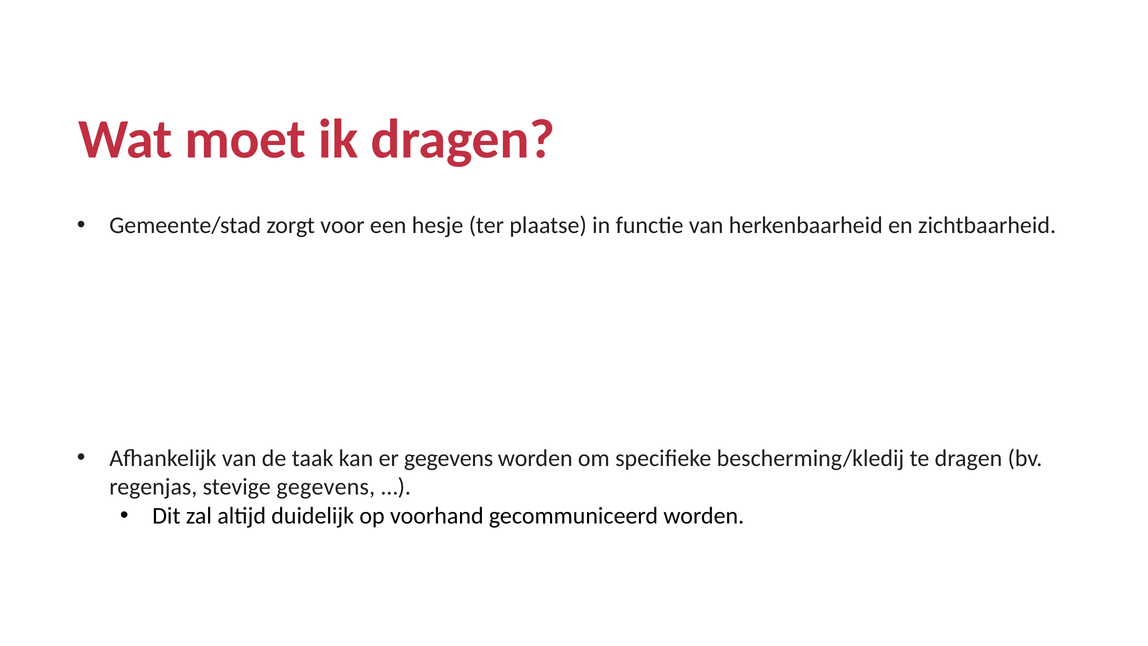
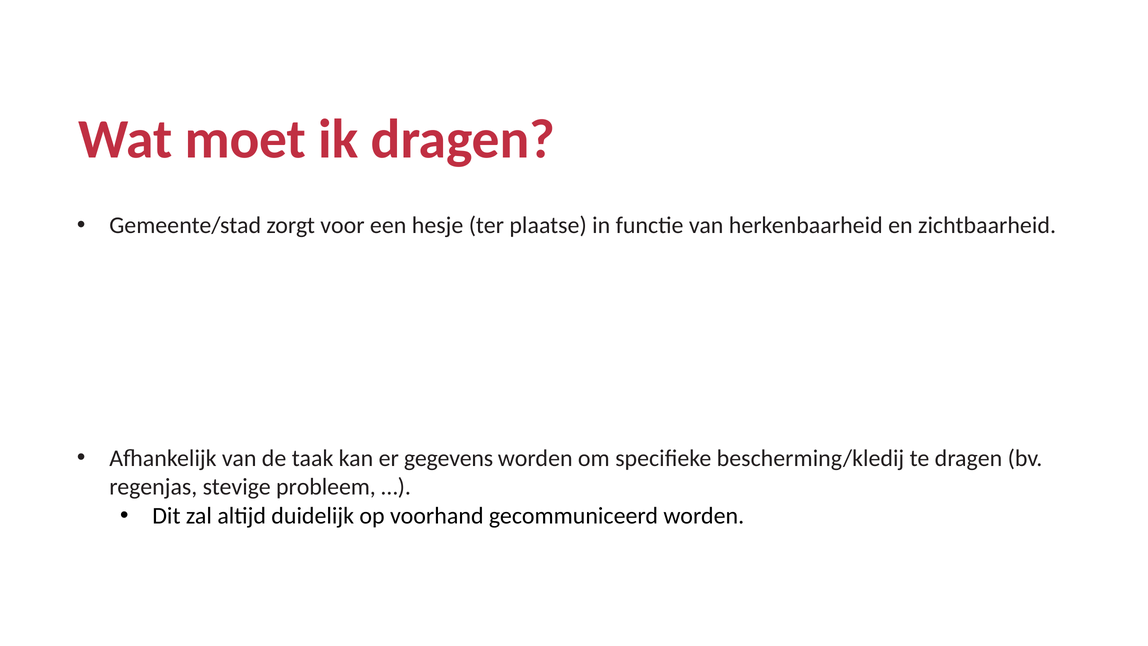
stevige gegevens: gegevens -> probleem (326, 487)
